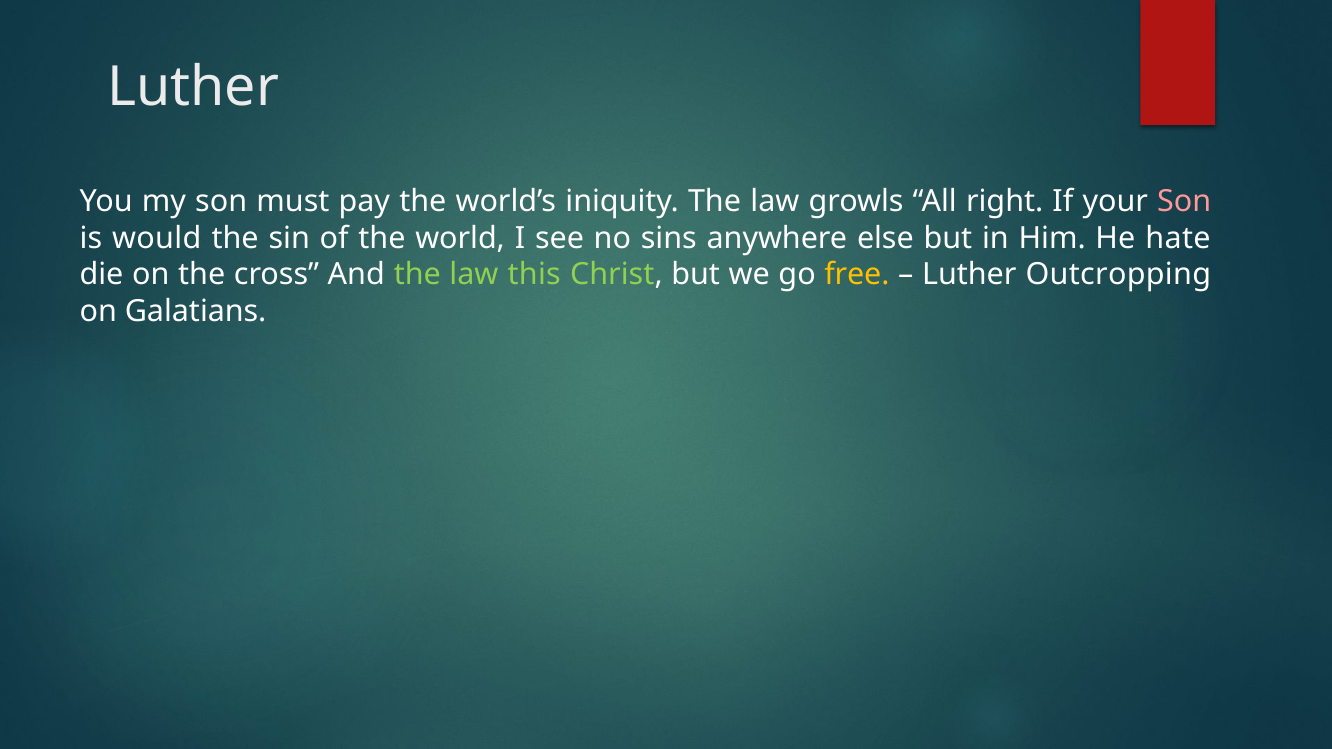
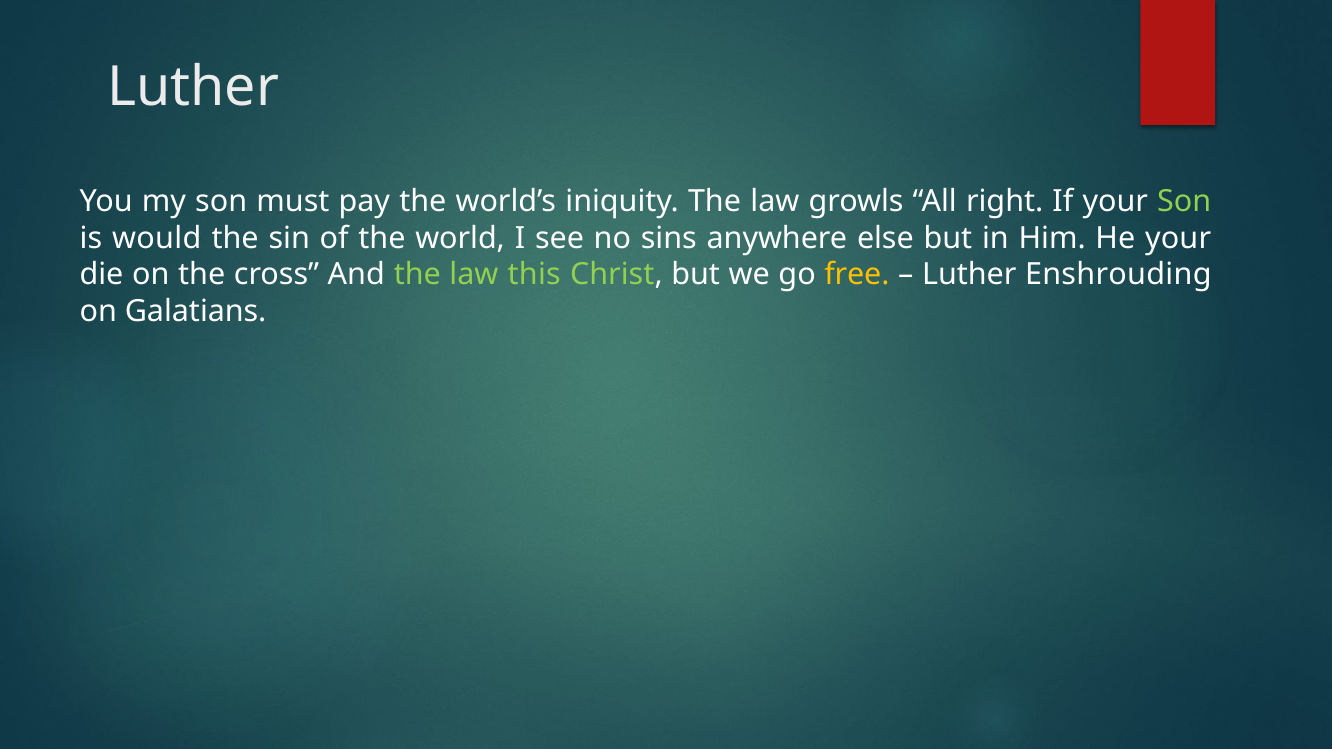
Son colour: pink -> light green (1184, 202)
He hate: hate -> your (1178, 238)
Outcropping: Outcropping -> Enshrouding (1118, 275)
